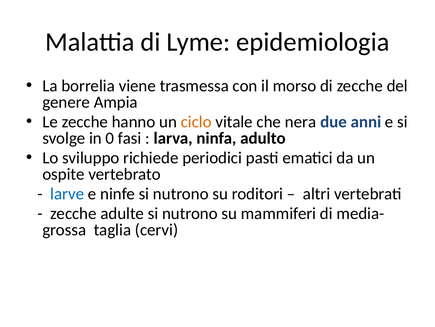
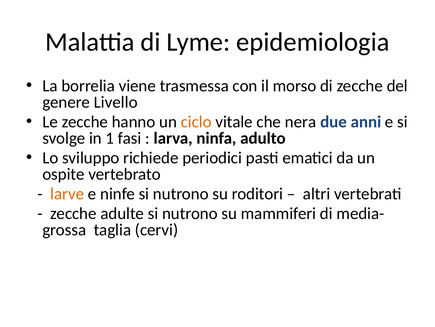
Ampia: Ampia -> Livello (116, 102)
0: 0 -> 1 (110, 138)
larve colour: blue -> orange (67, 193)
